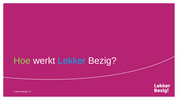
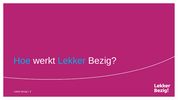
Hoe colour: light green -> light blue (22, 61)
